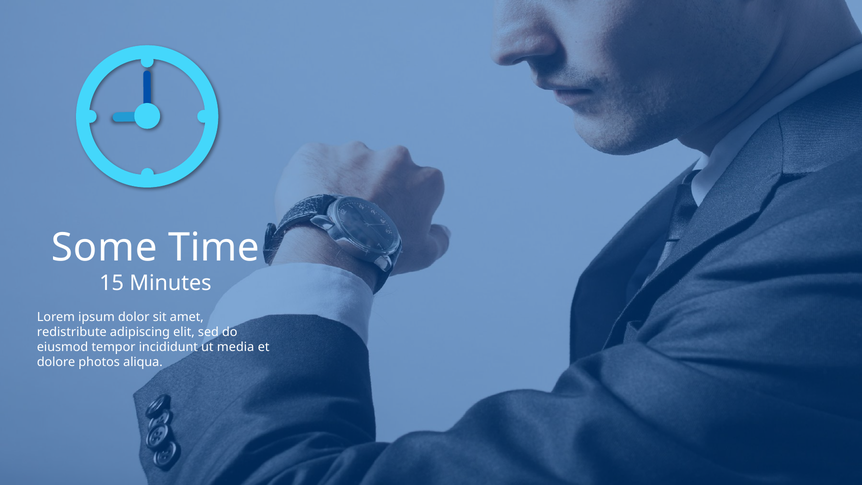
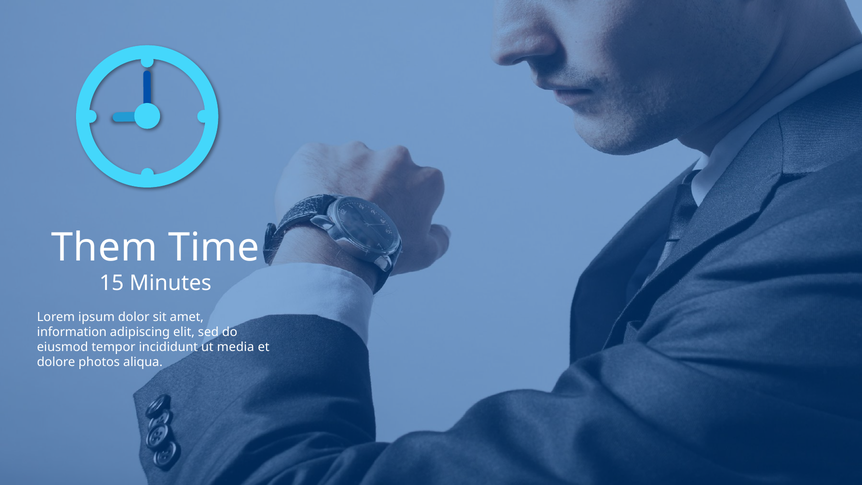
Some: Some -> Them (104, 248)
redistribute: redistribute -> information (72, 332)
